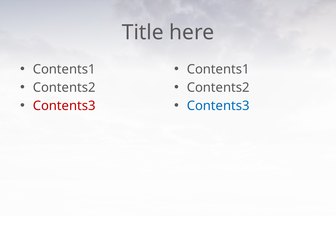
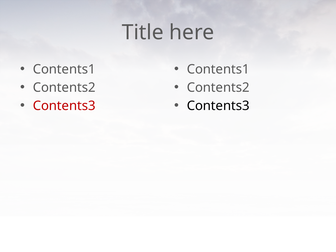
Contents3 colour: blue -> black (218, 106)
